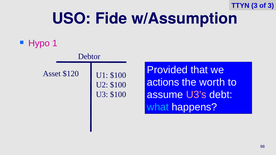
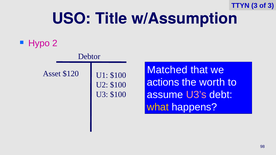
Fide: Fide -> Title (111, 19)
1: 1 -> 2 (55, 43)
Provided: Provided -> Matched (167, 70)
what colour: light blue -> yellow (158, 107)
